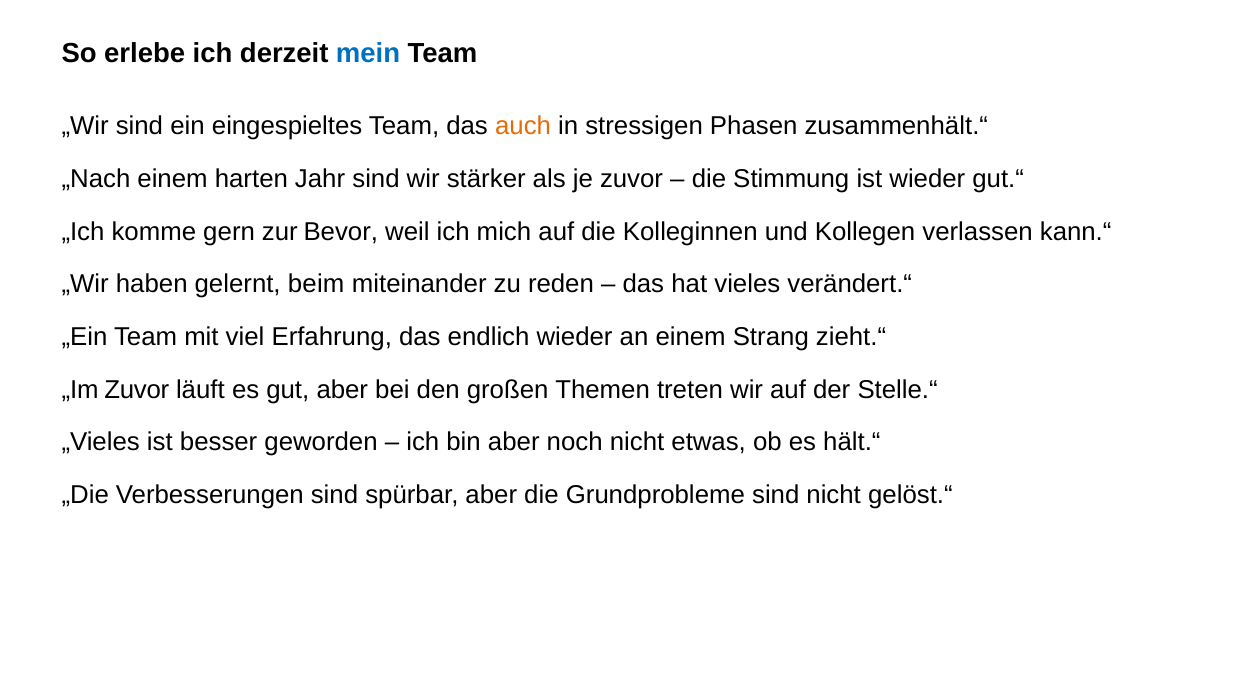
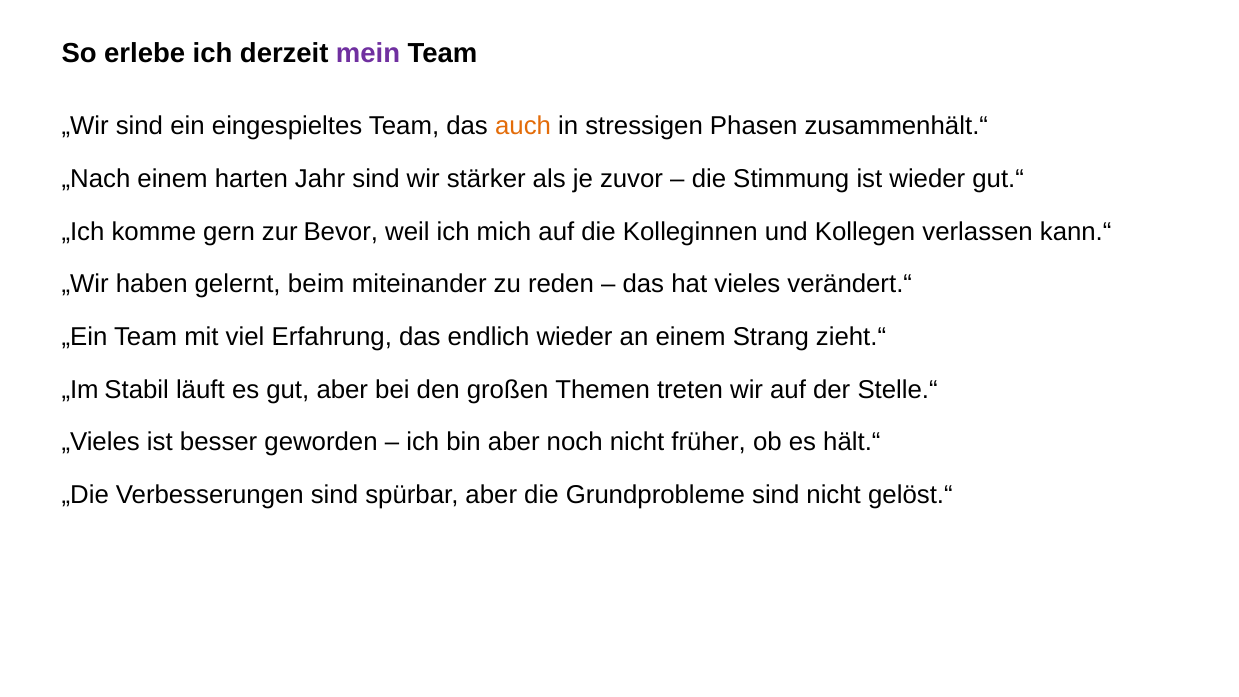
mein colour: blue -> purple (368, 54)
„Im Zuvor: Zuvor -> Stabil (137, 390)
etwas: etwas -> früher (709, 442)
